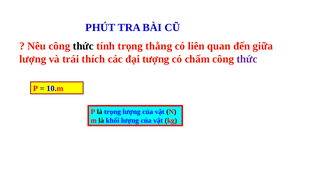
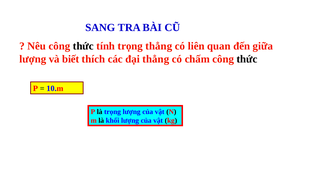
PHÚT: PHÚT -> SANG (100, 27)
trái: trái -> biết (71, 59)
đại tượng: tượng -> thẳng (156, 59)
thức colour: purple -> black (247, 59)
